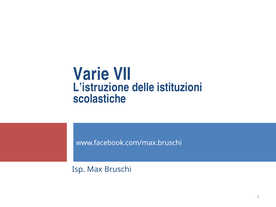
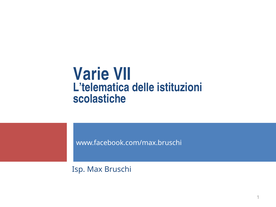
L’istruzione: L’istruzione -> L’telematica (101, 87)
